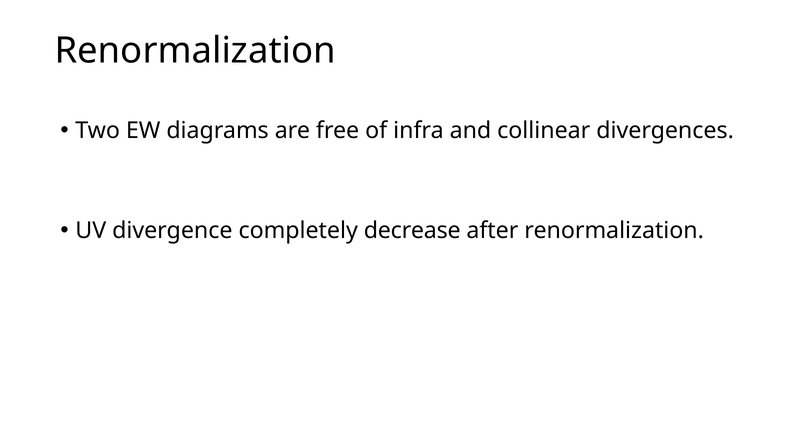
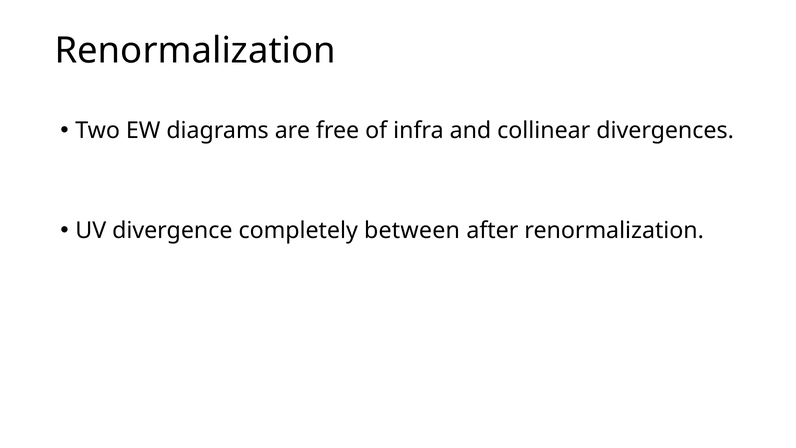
decrease: decrease -> between (412, 231)
